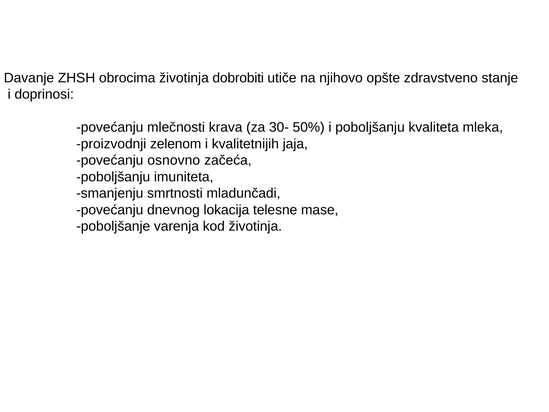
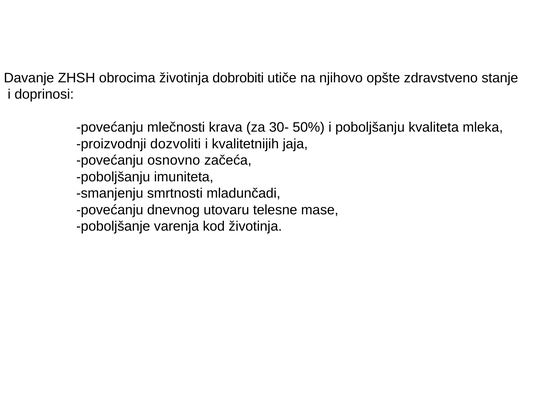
zelenom: zelenom -> dozvoliti (176, 144)
lokacija: lokacija -> utovaru (226, 210)
